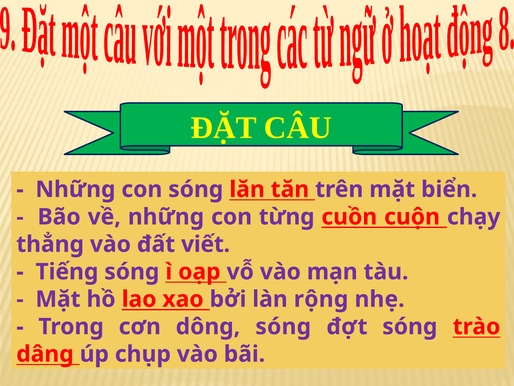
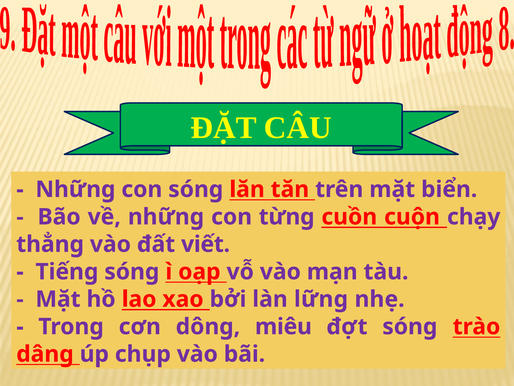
rộng: rộng -> lững (321, 299)
dông sóng: sóng -> miêu (283, 326)
